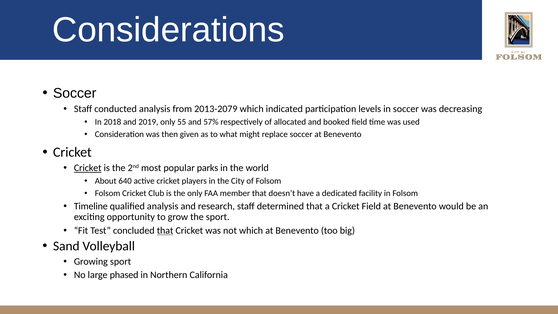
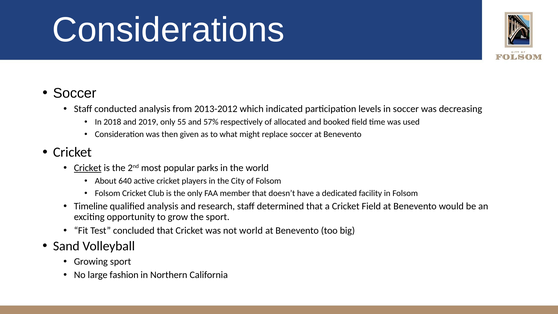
2013-2079: 2013-2079 -> 2013-2012 (216, 109)
that underline: present -> none (165, 230)
not which: which -> world (251, 230)
phased: phased -> fashion (124, 275)
